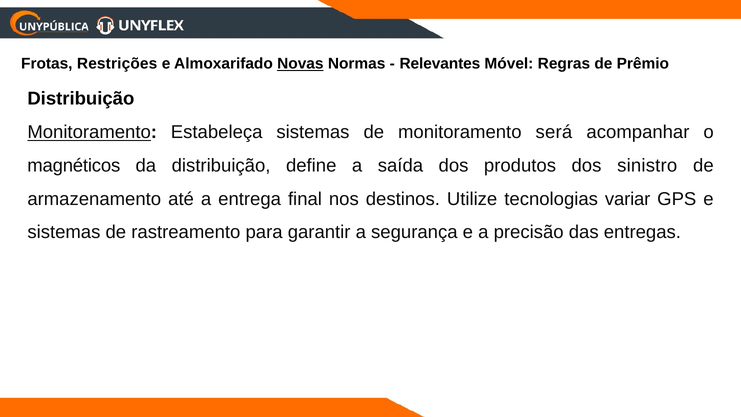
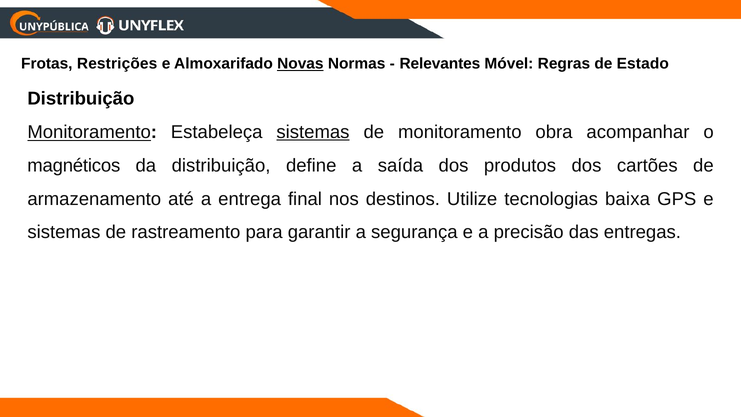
Prêmio: Prêmio -> Estado (643, 64)
sistemas underline: none -> present (313, 132)
será: será -> obra (554, 132)
sinistro: sinistro -> cartões (647, 165)
variar: variar -> baixa (628, 199)
